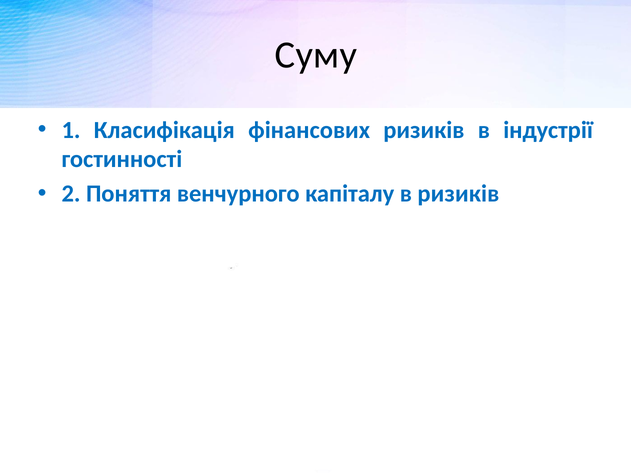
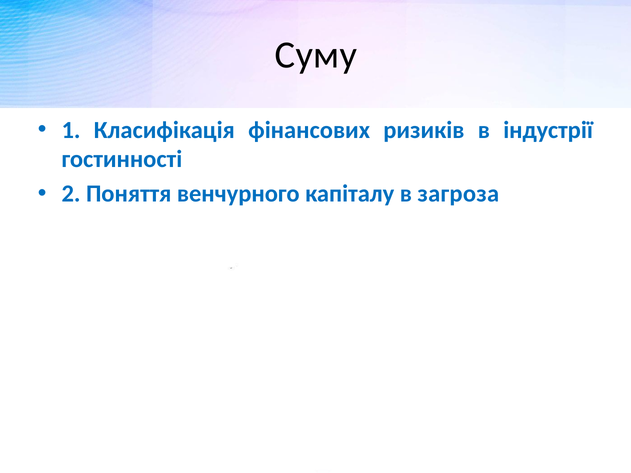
в ризиків: ризиків -> загроза (458, 194)
